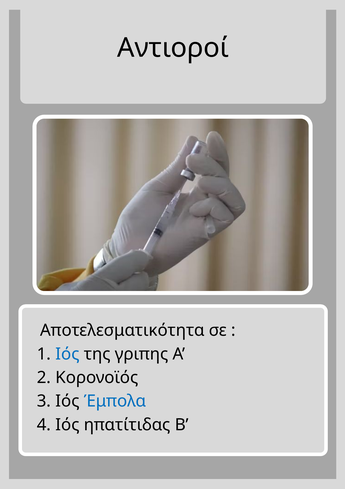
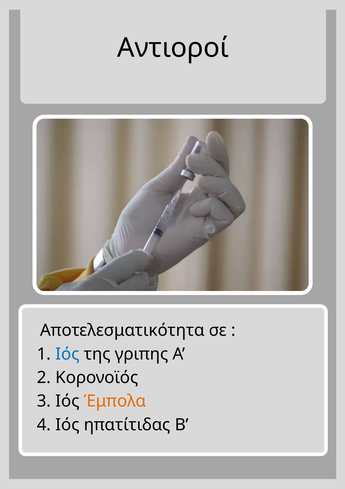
Έμπολα colour: blue -> orange (115, 401)
